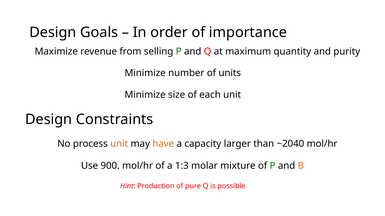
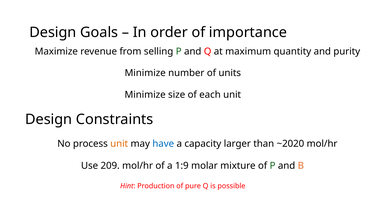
have colour: orange -> blue (163, 144)
~2040: ~2040 -> ~2020 (290, 144)
900: 900 -> 209 (110, 166)
1:3: 1:3 -> 1:9 (182, 166)
